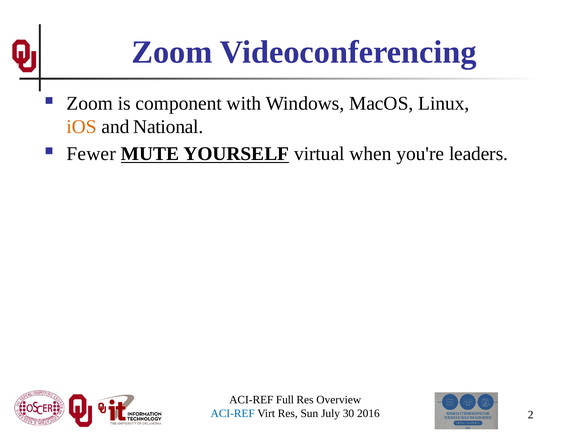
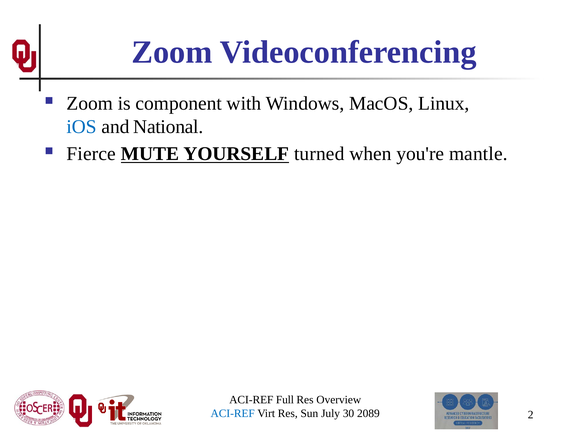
iOS colour: orange -> blue (82, 127)
Fewer: Fewer -> Fierce (91, 154)
virtual: virtual -> turned (319, 154)
leaders: leaders -> mantle (478, 154)
2016: 2016 -> 2089 (368, 414)
